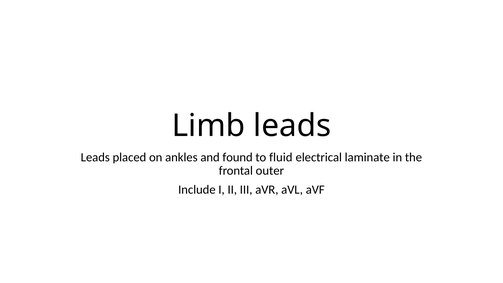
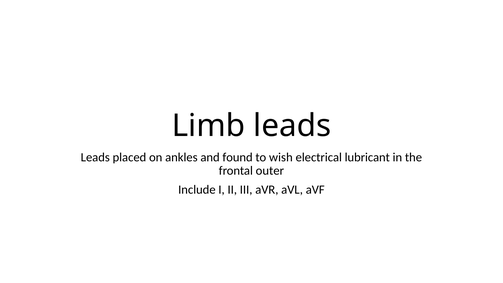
fluid: fluid -> wish (281, 157)
laminate: laminate -> lubricant (367, 157)
